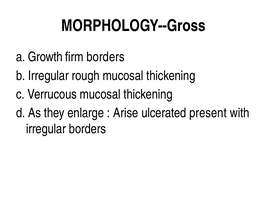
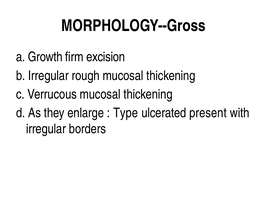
firm borders: borders -> excision (106, 57)
Arise: Arise -> Type (126, 113)
